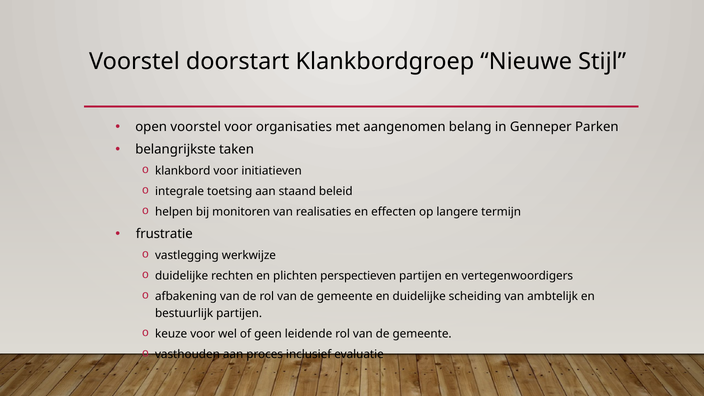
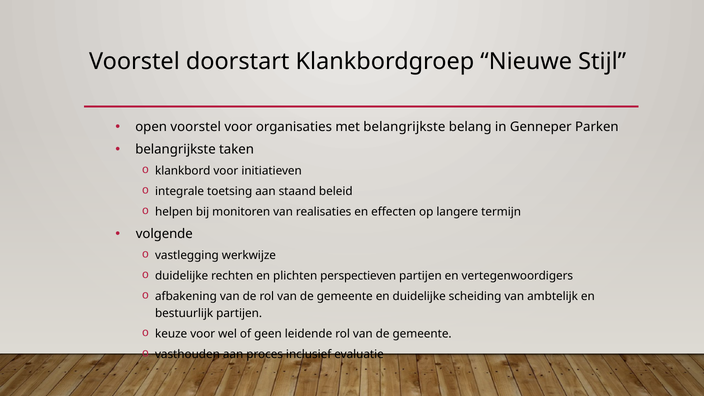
met aangenomen: aangenomen -> belangrijkste (404, 127)
frustratie: frustratie -> volgende (164, 234)
